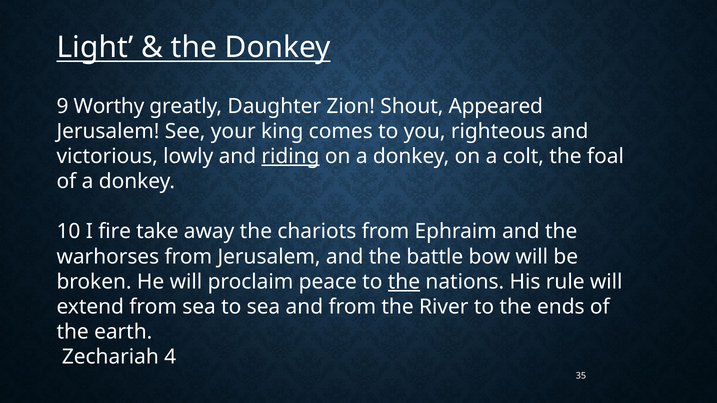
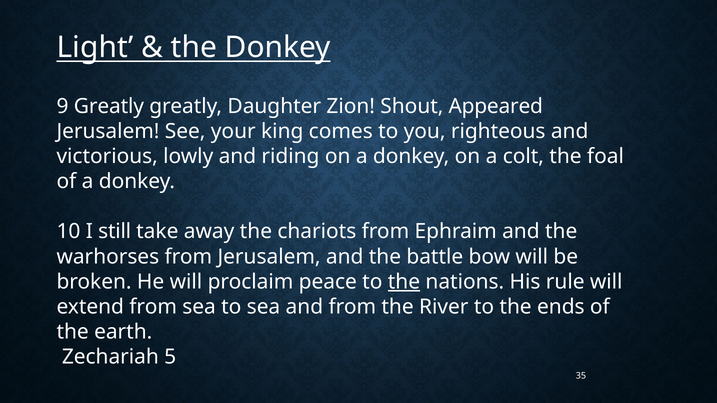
9 Worthy: Worthy -> Greatly (109, 106)
riding underline: present -> none (290, 156)
fire: fire -> still (115, 232)
4: 4 -> 5 (170, 357)
